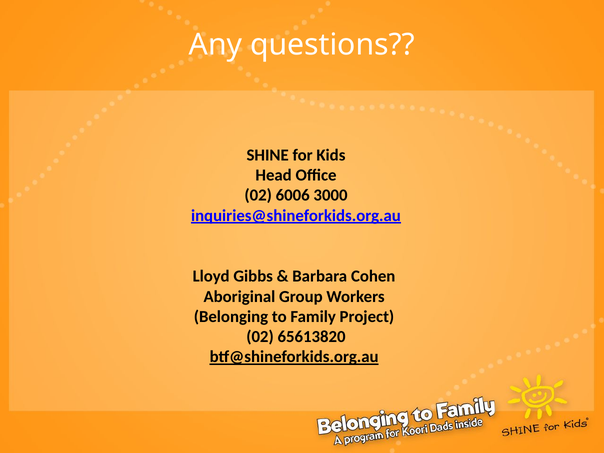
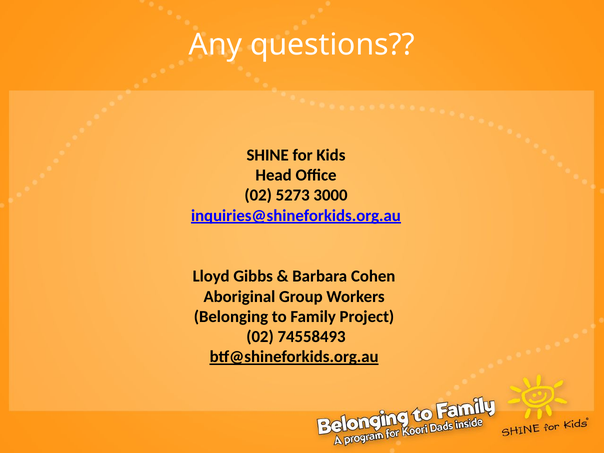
6006: 6006 -> 5273 (293, 195)
65613820: 65613820 -> 74558493 (312, 337)
